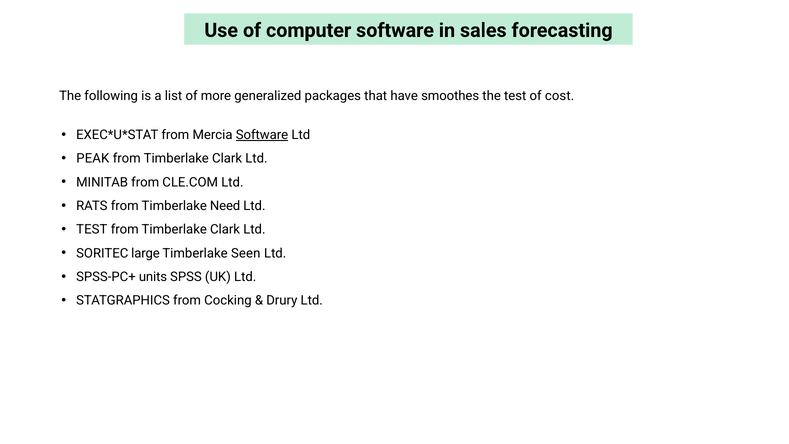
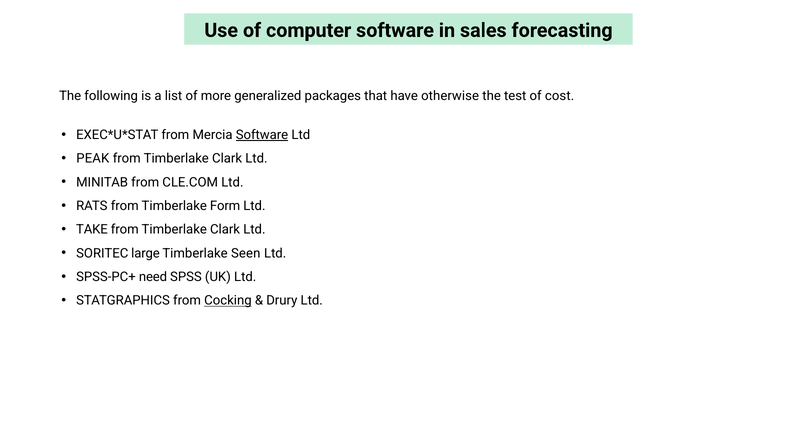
smoothes: smoothes -> otherwise (450, 96)
Need: Need -> Form (225, 206)
TEST: TEST -> TAKE (92, 230)
units: units -> need (153, 277)
Cocking underline: none -> present (228, 301)
